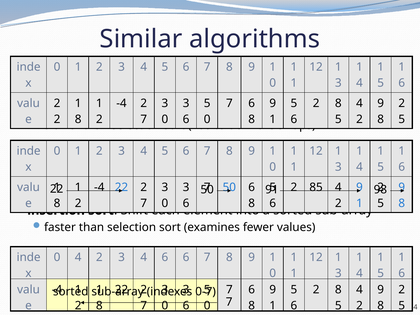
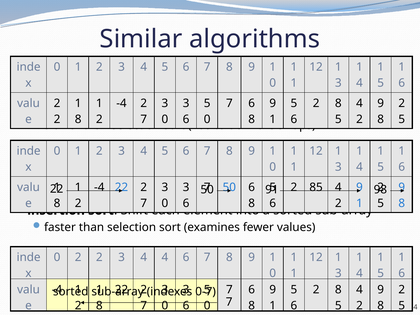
0 4: 4 -> 2 (78, 257)
4 6: 6 -> 4 (165, 257)
